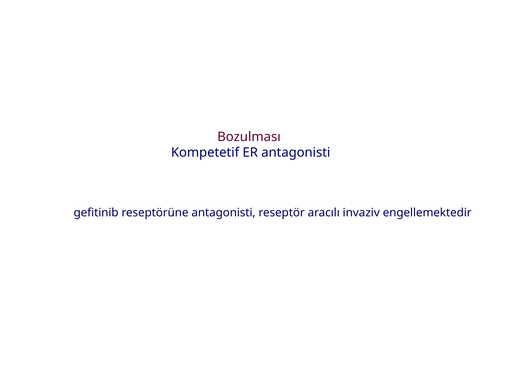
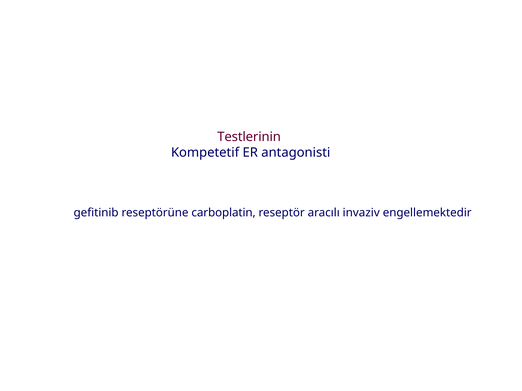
Bozulması: Bozulması -> Testlerinin (249, 137)
reseptörüne antagonisti: antagonisti -> carboplatin (224, 213)
